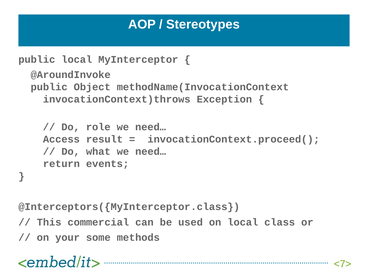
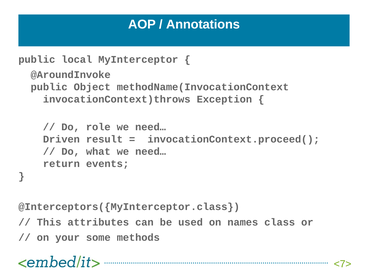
Stereotypes: Stereotypes -> Annotations (203, 24)
Access: Access -> Driven (61, 139)
commercial: commercial -> attributes (98, 222)
on local: local -> names (243, 222)
